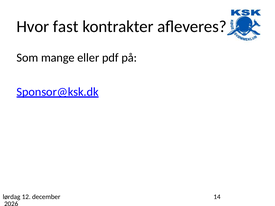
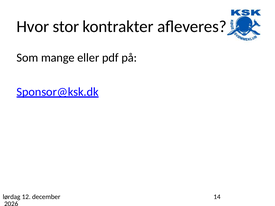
fast: fast -> stor (66, 27)
